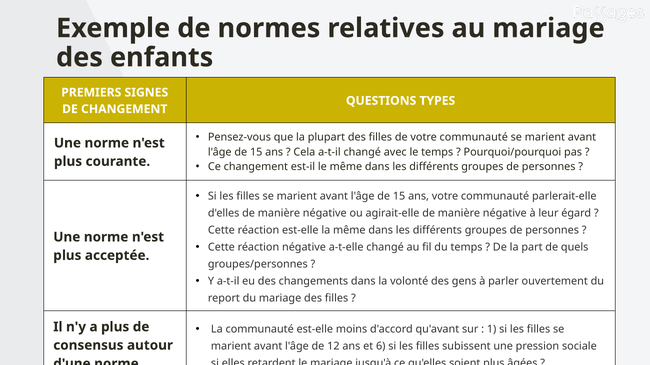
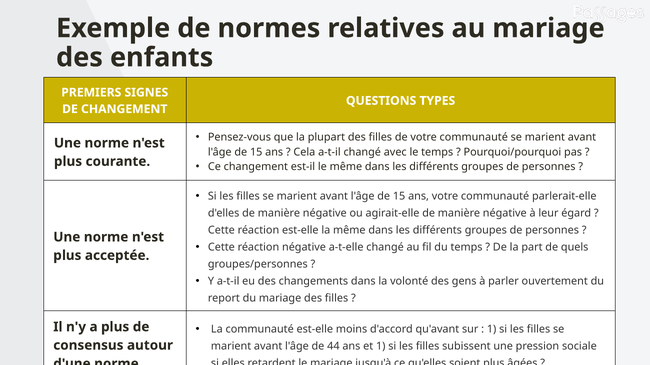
12: 12 -> 44 (333, 347)
et 6: 6 -> 1 (381, 347)
